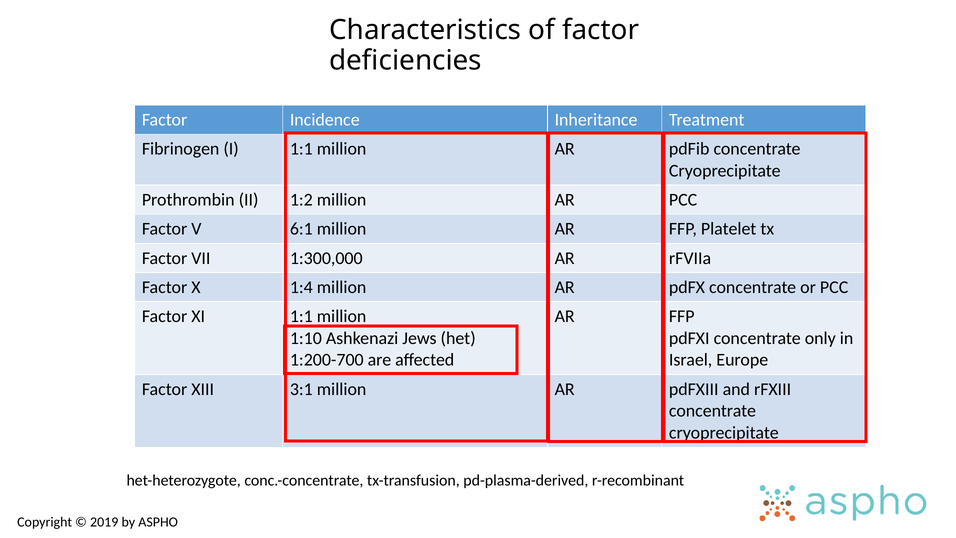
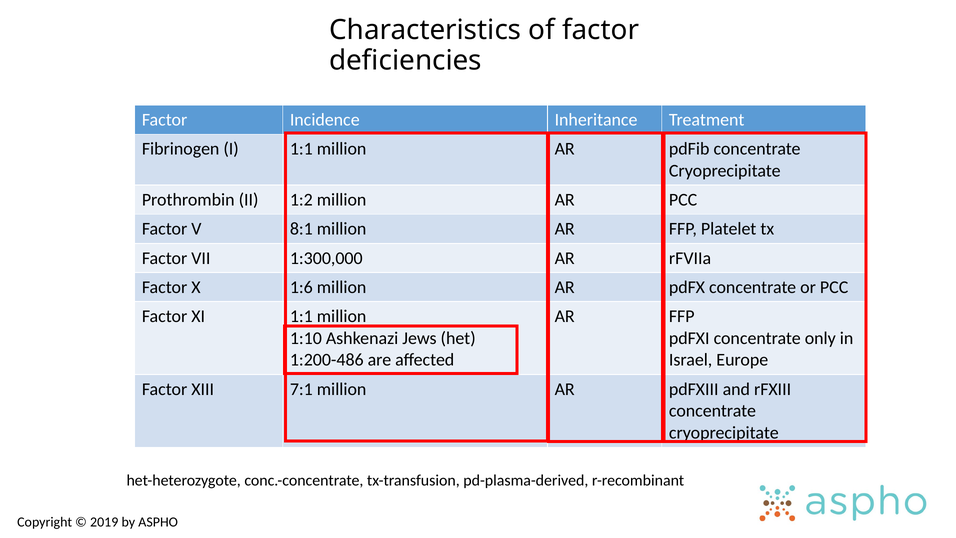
6:1: 6:1 -> 8:1 (301, 229)
1:4: 1:4 -> 1:6 (301, 287)
1:200-700: 1:200-700 -> 1:200-486 (327, 360)
3:1: 3:1 -> 7:1 (301, 389)
